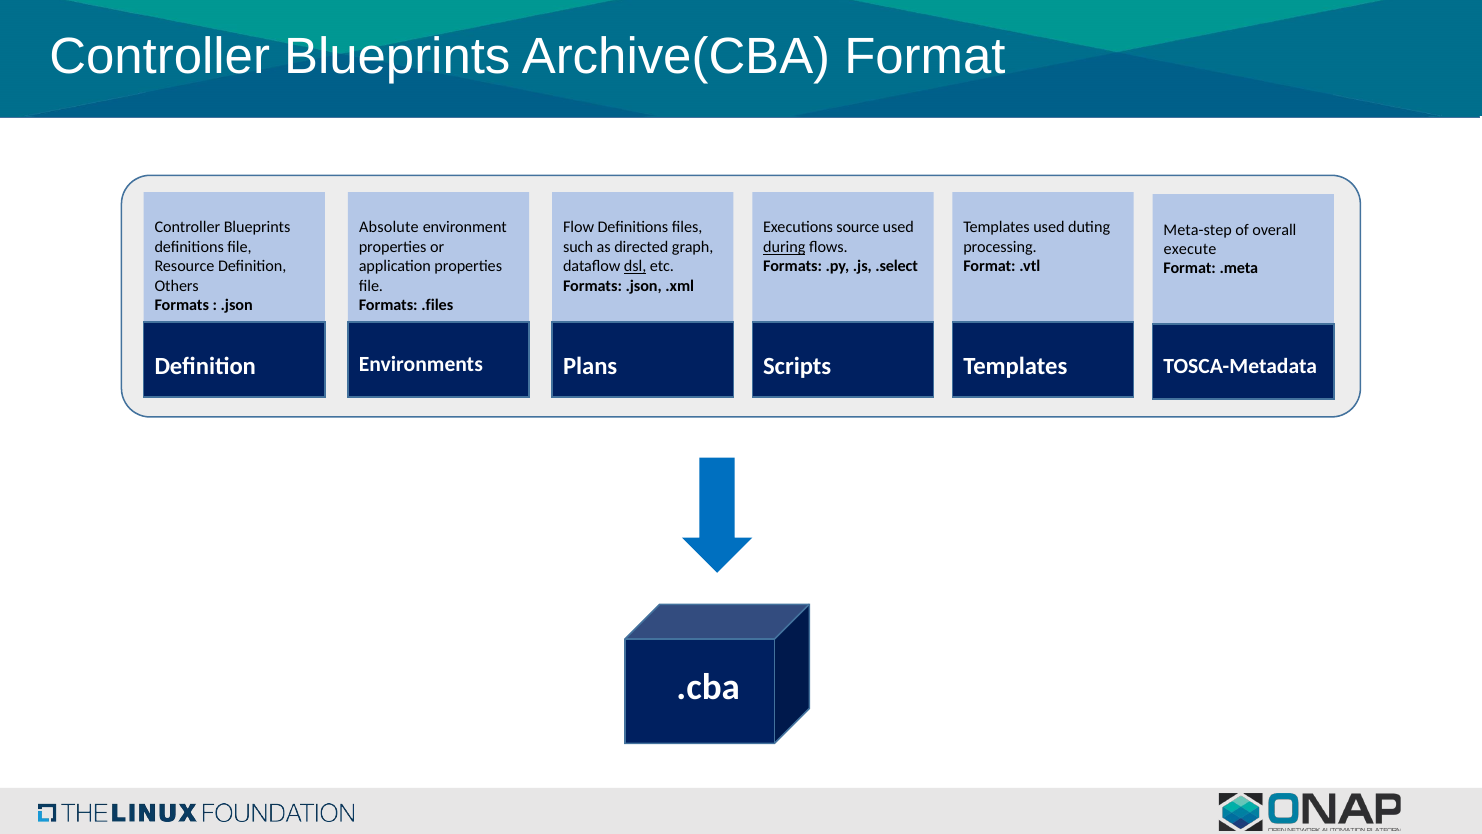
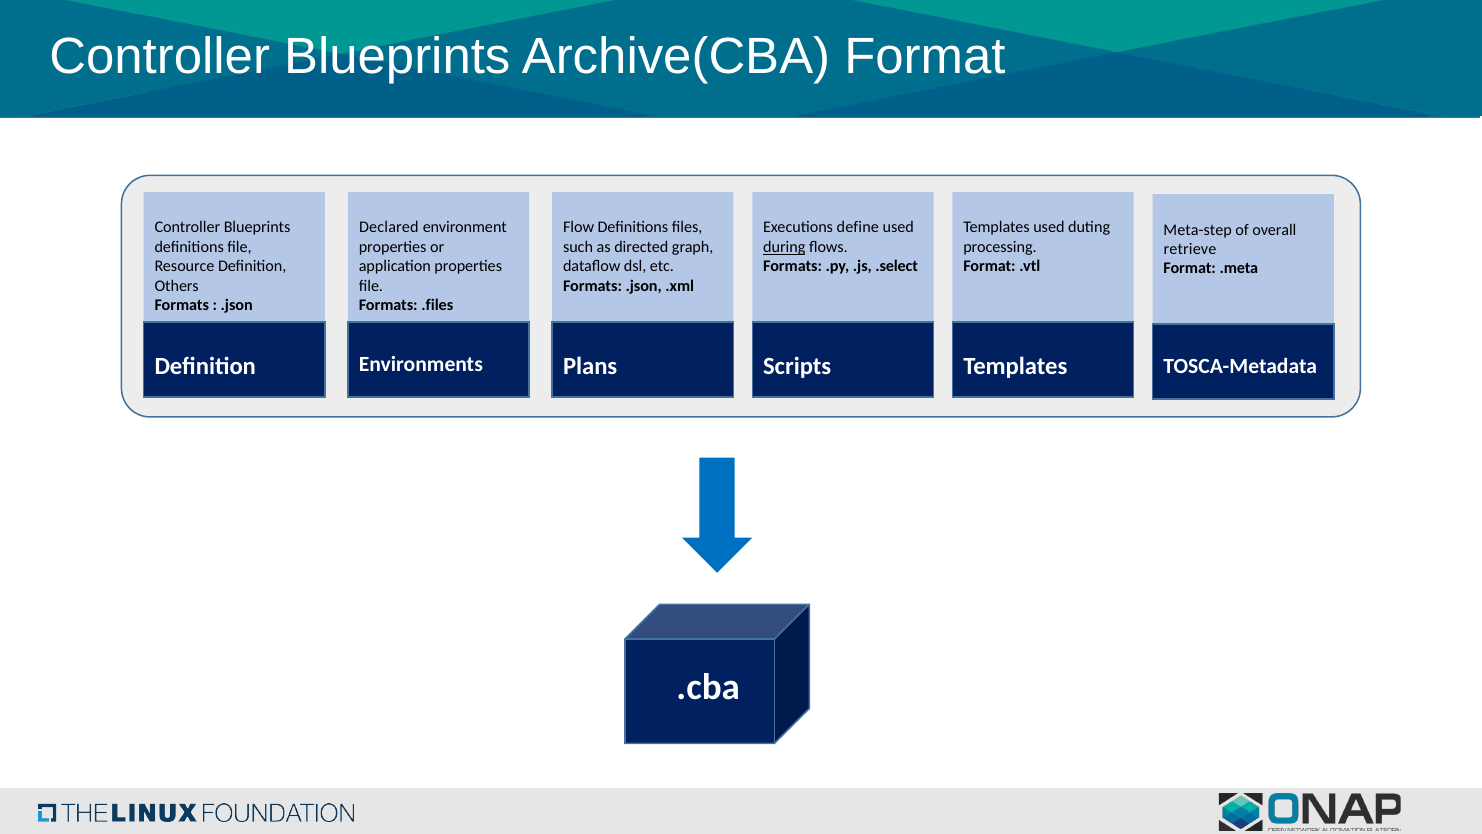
Absolute: Absolute -> Declared (389, 228)
source: source -> define (858, 228)
execute: execute -> retrieve (1190, 249)
dsl underline: present -> none (635, 266)
